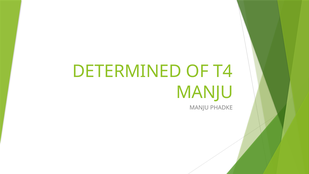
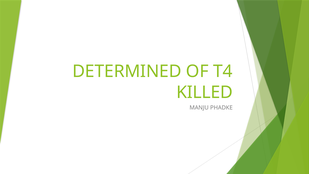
MANJU: MANJU -> KILLED (205, 92)
